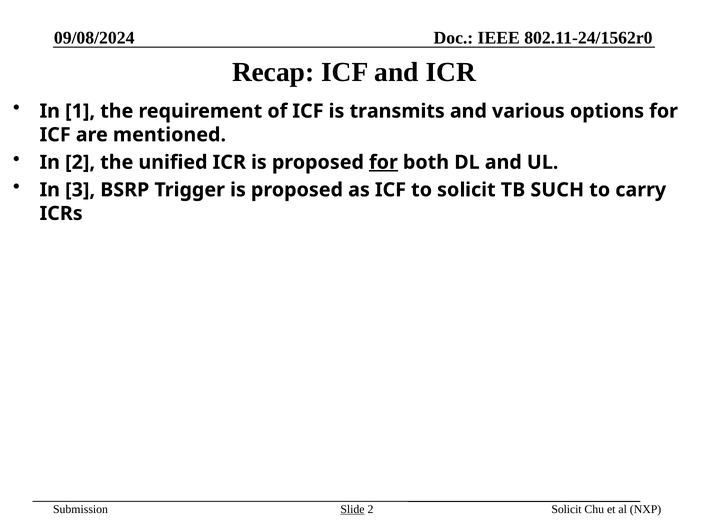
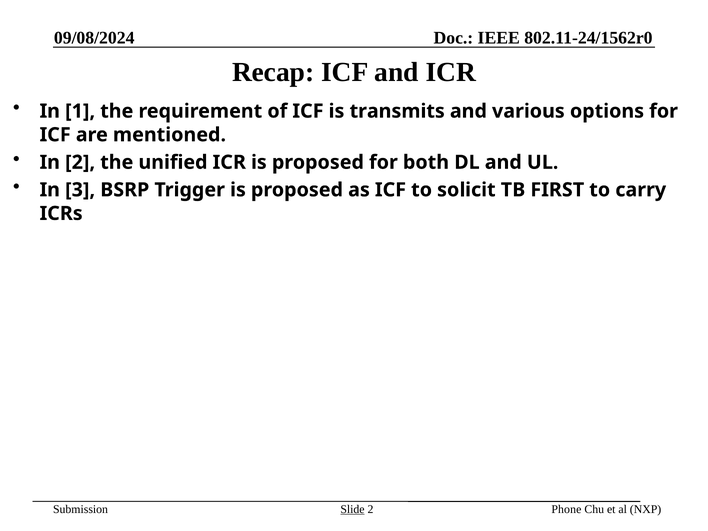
for underline: present -> none (383, 162)
SUCH: SUCH -> FIRST (557, 190)
Solicit: Solicit -> Phone (566, 509)
